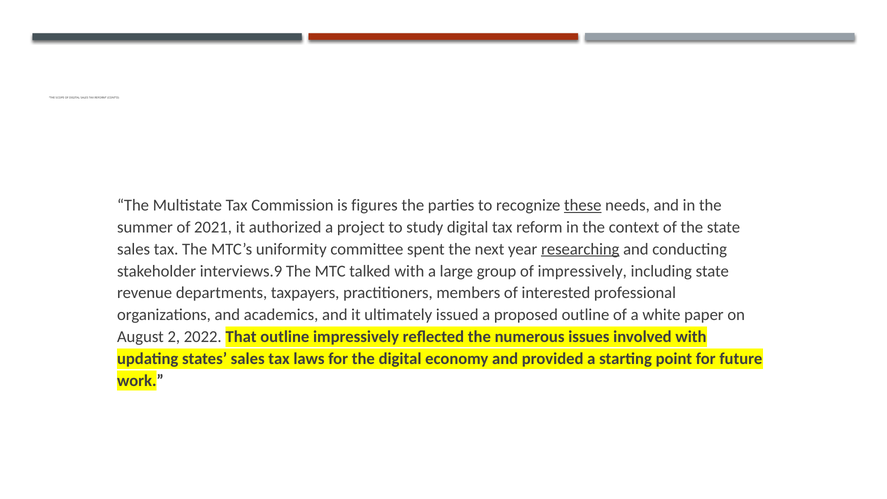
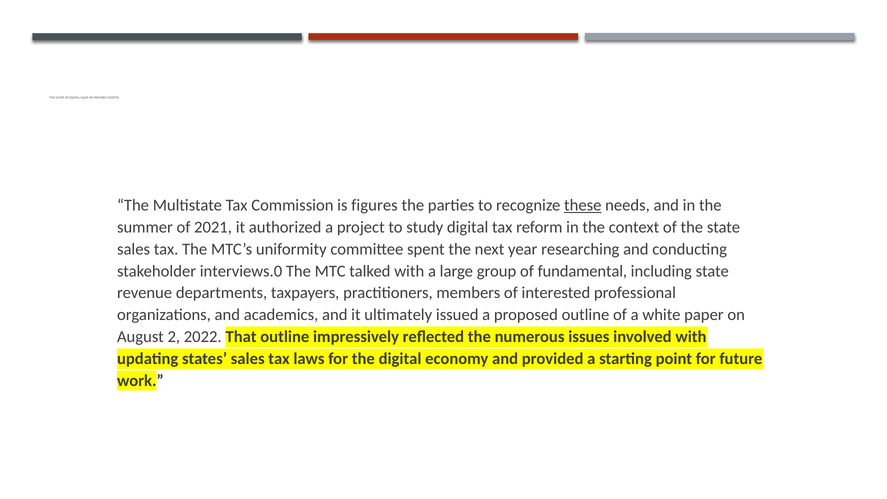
researching underline: present -> none (580, 249)
interviews.9: interviews.9 -> interviews.0 (241, 271)
of impressively: impressively -> fundamental (582, 271)
